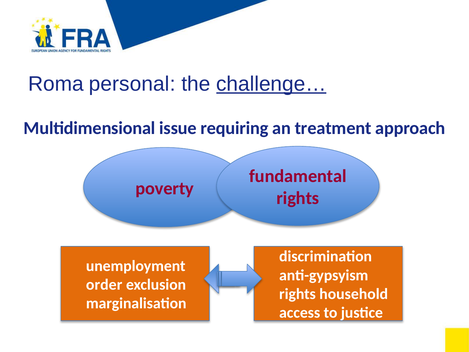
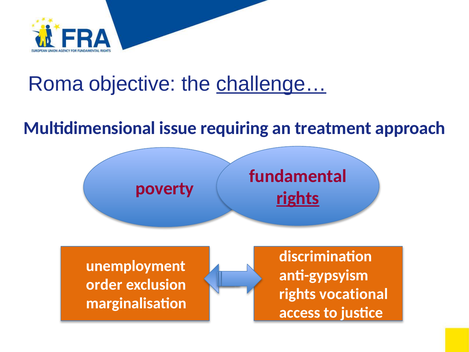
personal: personal -> objective (132, 84)
rights underline: none -> present (298, 198)
household: household -> vocational (354, 294)
